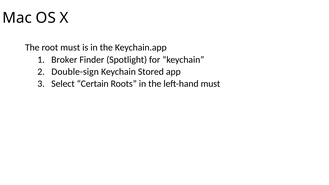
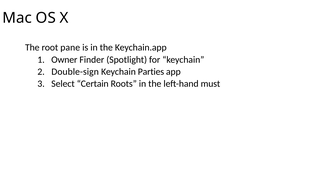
root must: must -> pane (70, 48)
Broker: Broker -> Owner (64, 60)
Stored: Stored -> Parties (151, 72)
